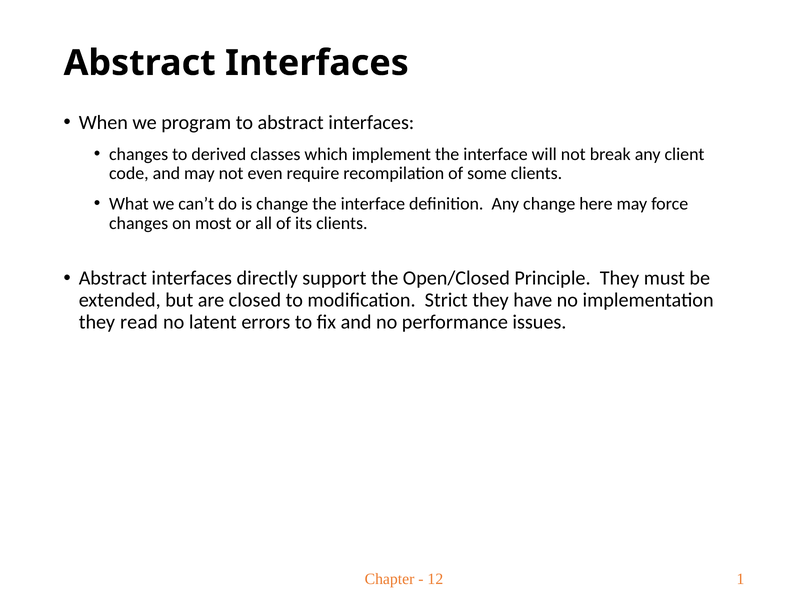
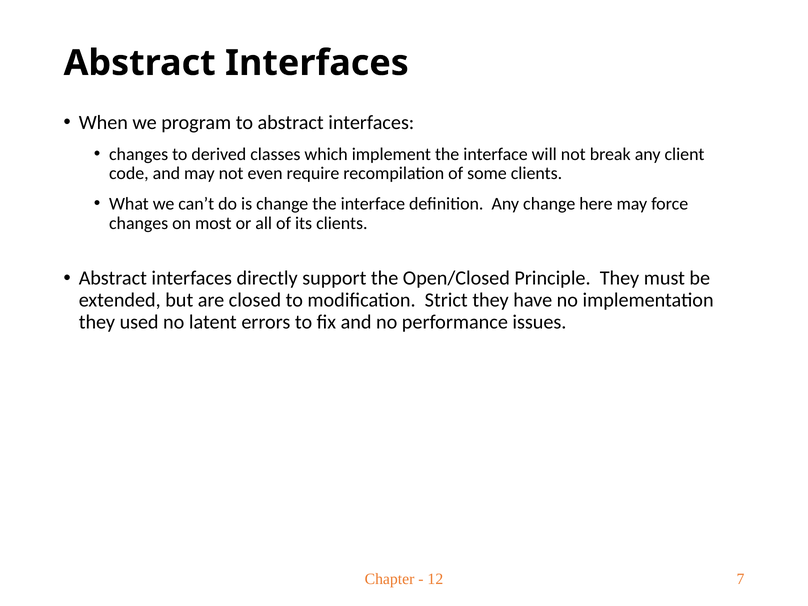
read: read -> used (139, 322)
1: 1 -> 7 (740, 579)
